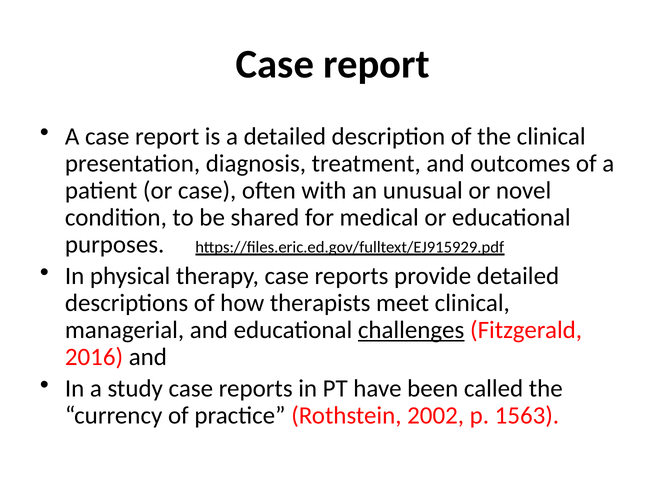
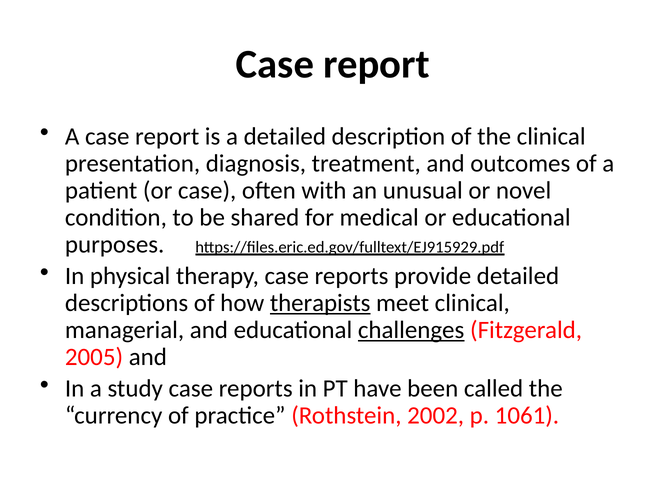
therapists underline: none -> present (320, 303)
2016: 2016 -> 2005 (94, 357)
1563: 1563 -> 1061 (527, 416)
